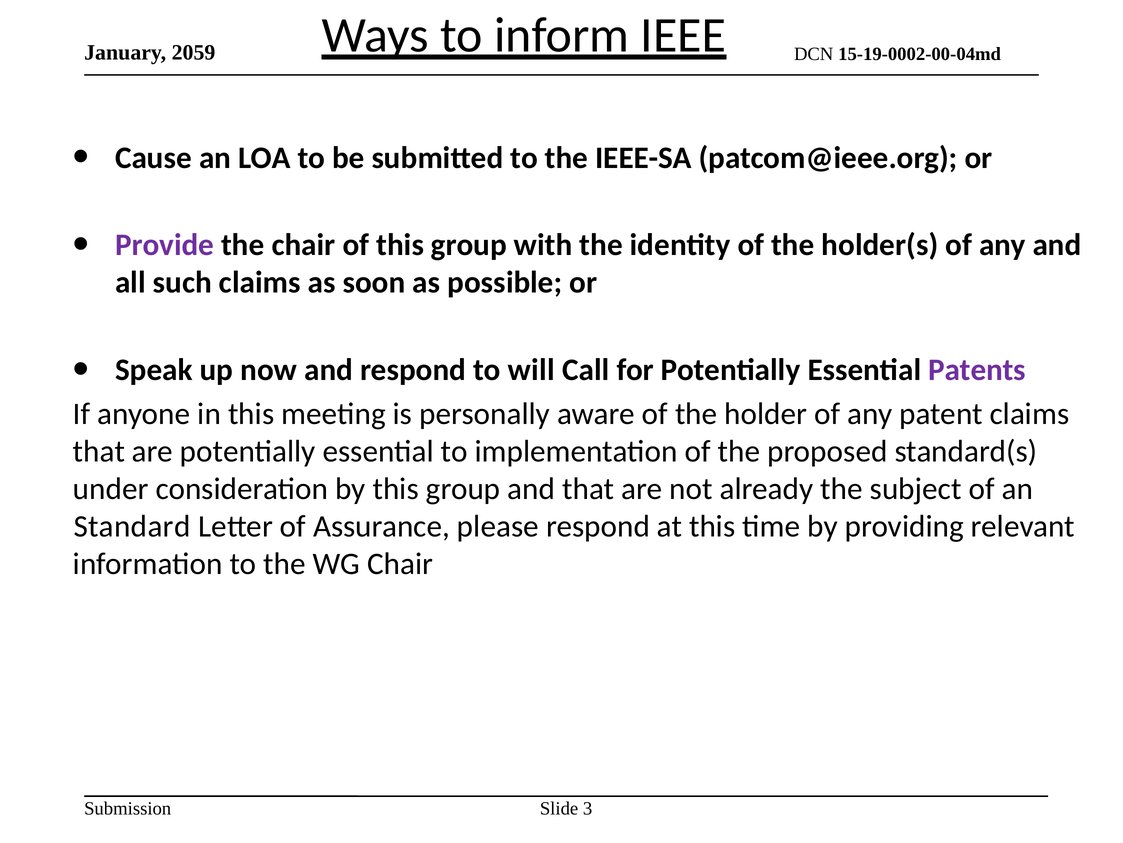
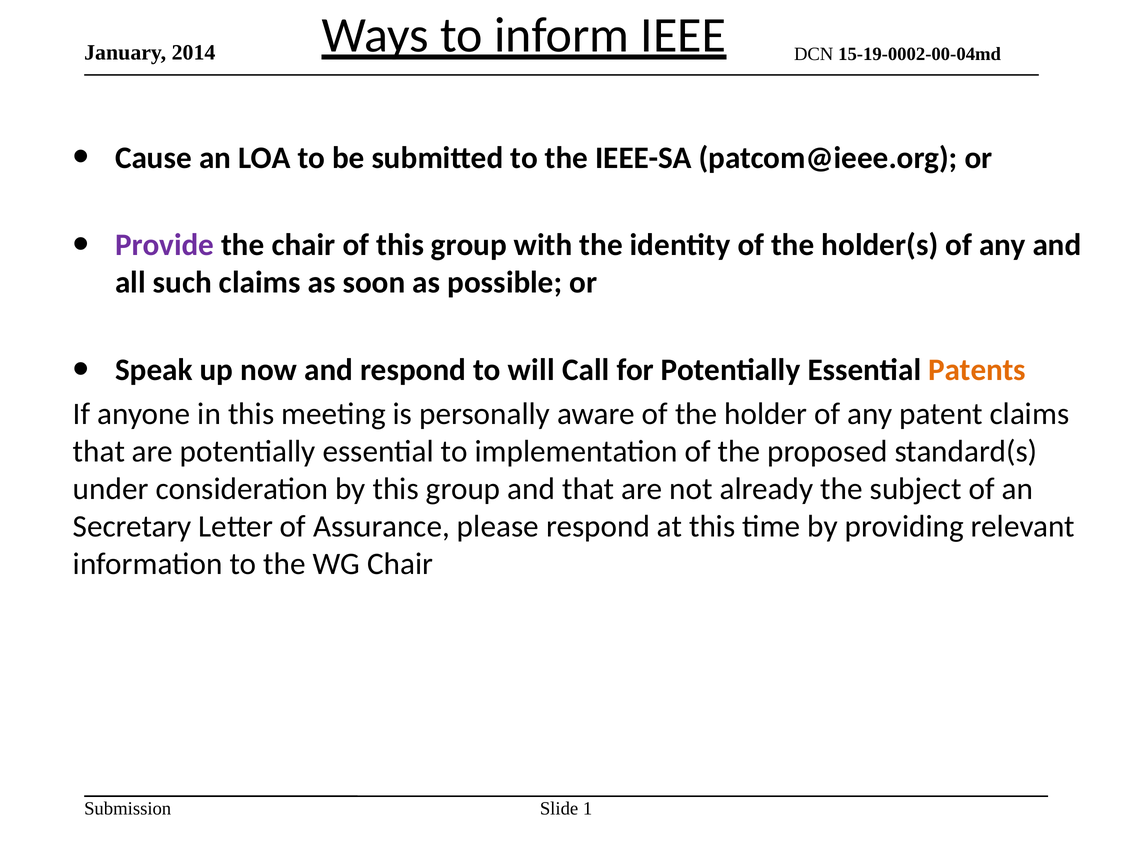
2059: 2059 -> 2014 (194, 52)
Patents colour: purple -> orange (977, 370)
Standard: Standard -> Secretary (132, 526)
3: 3 -> 1 (588, 808)
